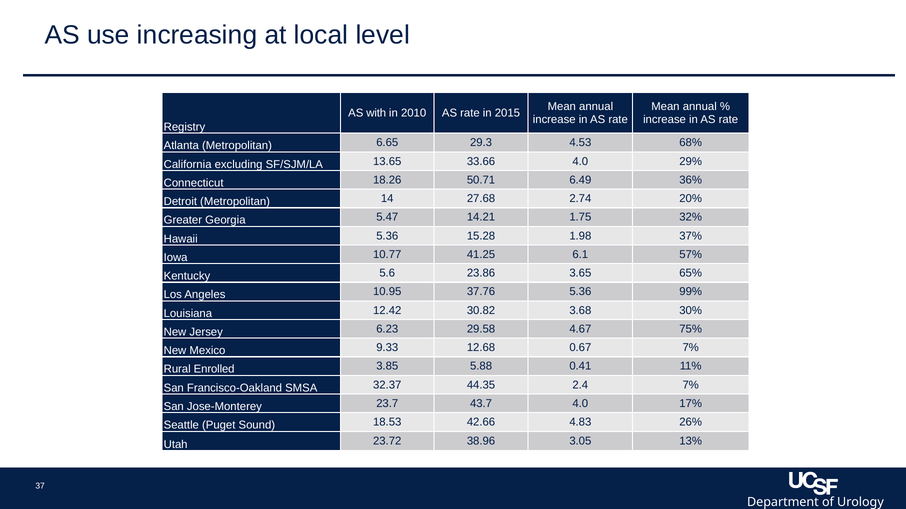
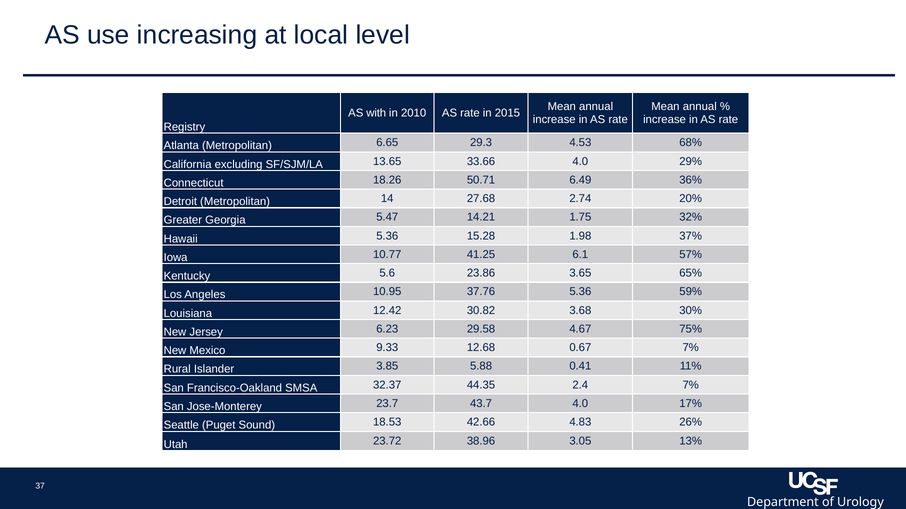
99%: 99% -> 59% (691, 292)
Enrolled: Enrolled -> Islander (214, 370)
